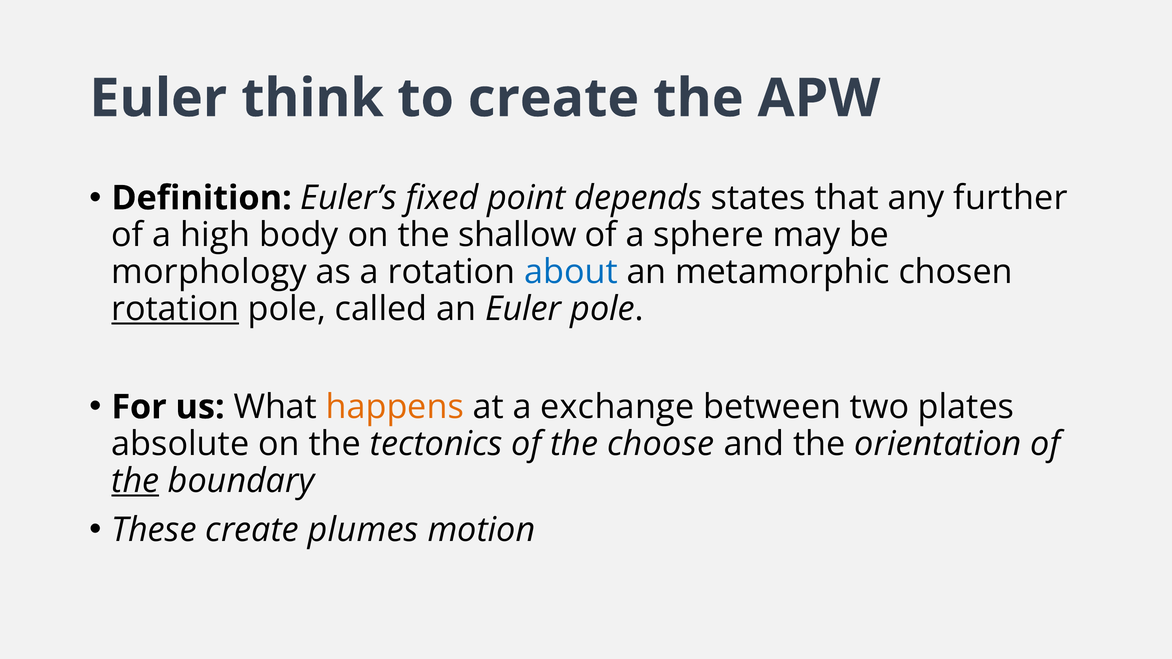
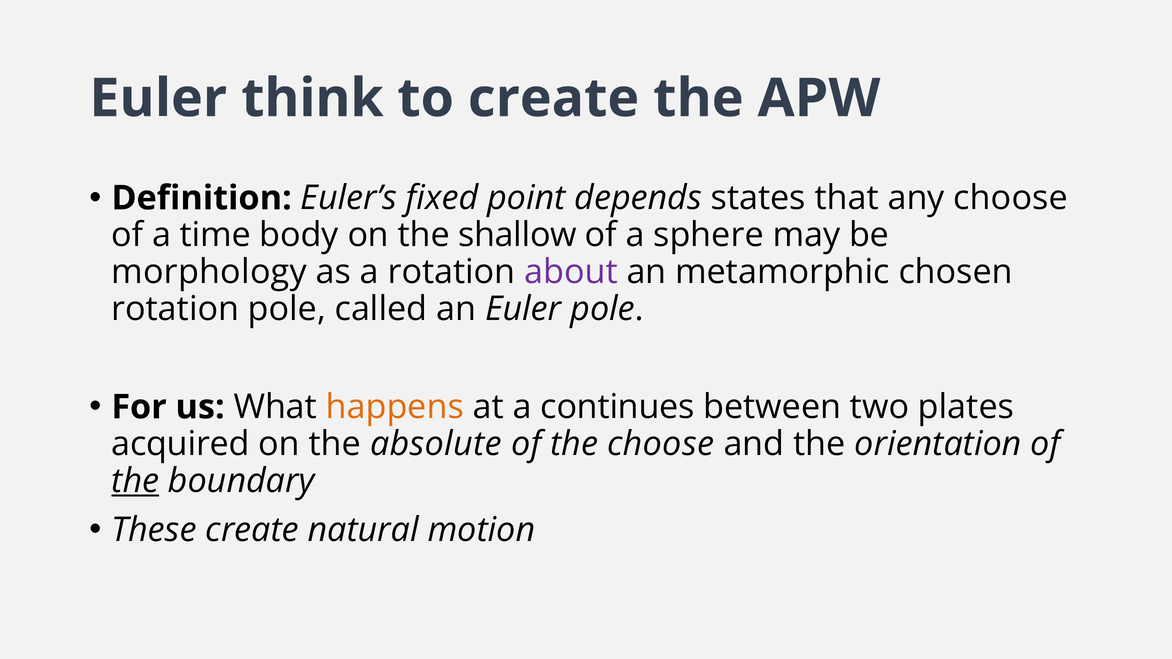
any further: further -> choose (1011, 198)
high: high -> time (215, 235)
about colour: blue -> purple (571, 272)
rotation underline: present -> none (175, 309)
exchange: exchange -> continues (618, 407)
absolute: absolute -> acquired (180, 444)
tectonics: tectonics -> absolute (436, 444)
plumes: plumes -> natural (363, 530)
